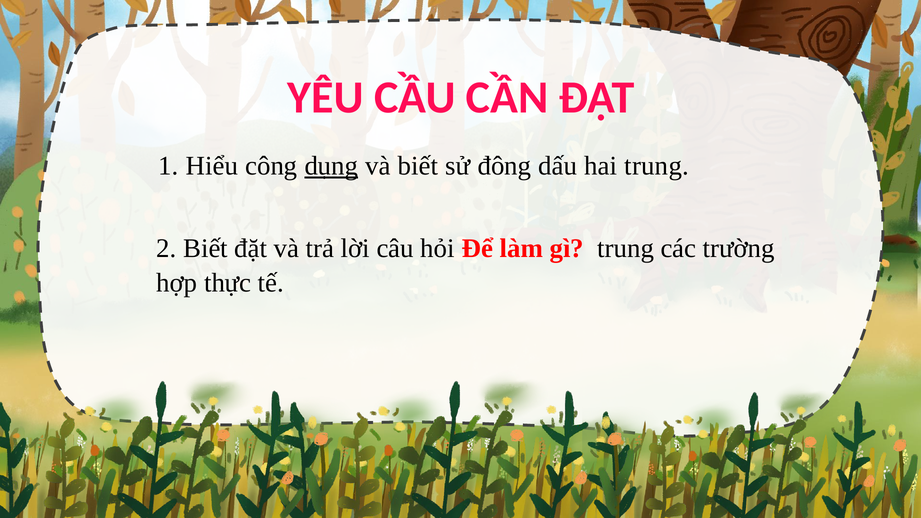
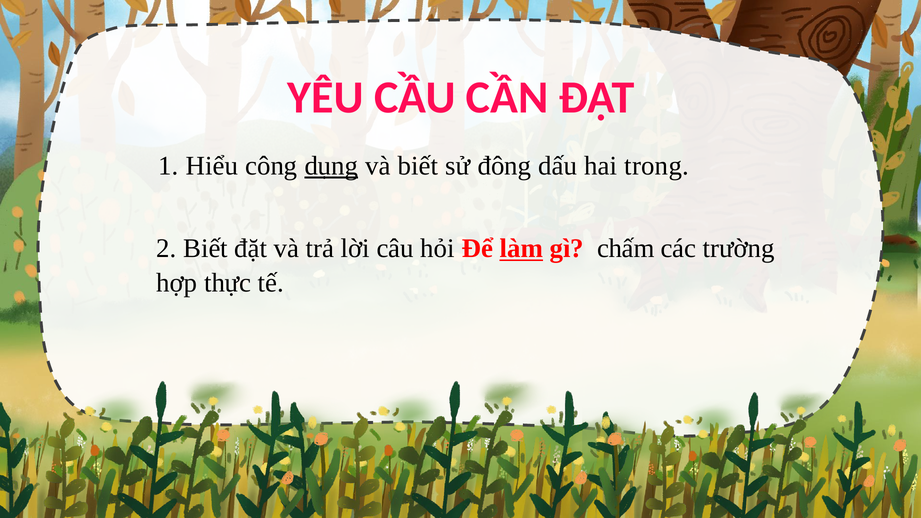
hai trung: trung -> trong (657, 166)
làm underline: none -> present (521, 249)
gì trung: trung -> chấm (626, 249)
